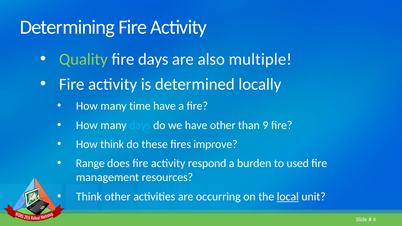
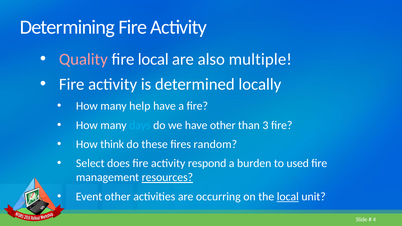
Quality colour: light green -> pink (83, 59)
fire days: days -> local (153, 59)
time: time -> help (140, 106)
9: 9 -> 3 (265, 125)
improve: improve -> random (215, 144)
Range: Range -> Select (90, 163)
resources underline: none -> present (167, 178)
Think: Think -> Event (89, 197)
